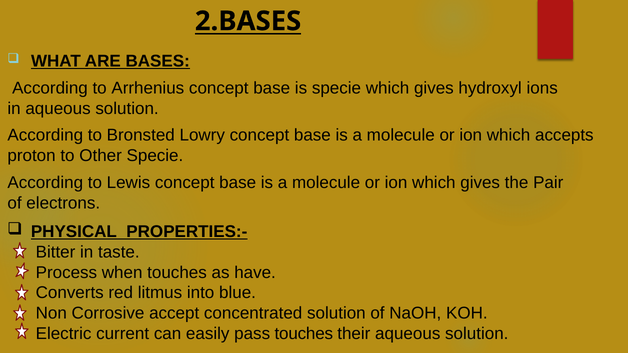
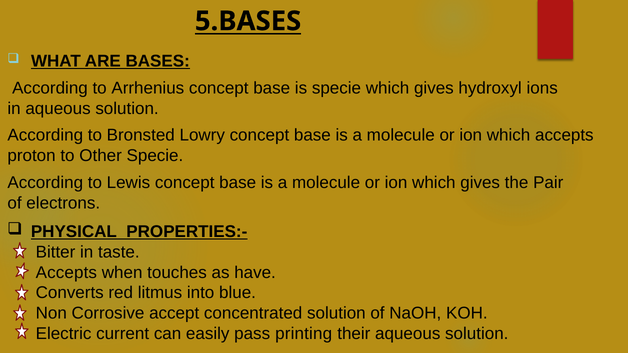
2.BASES: 2.BASES -> 5.BASES (248, 21)
Process: Process -> Accepts (66, 273)
pass touches: touches -> printing (304, 334)
